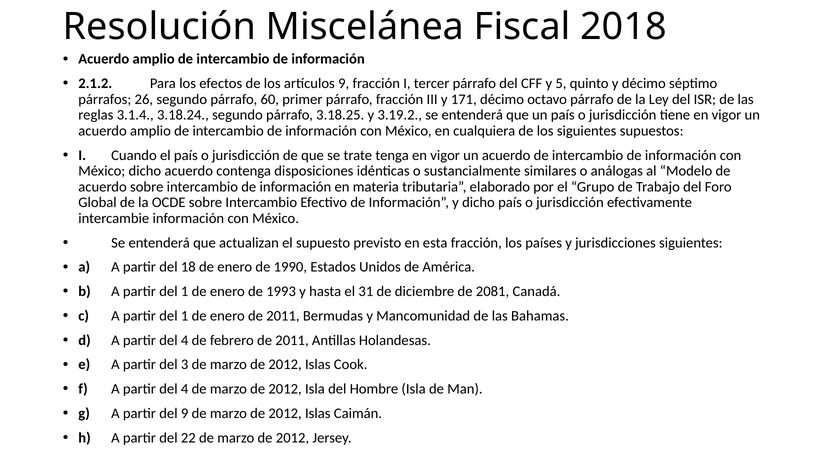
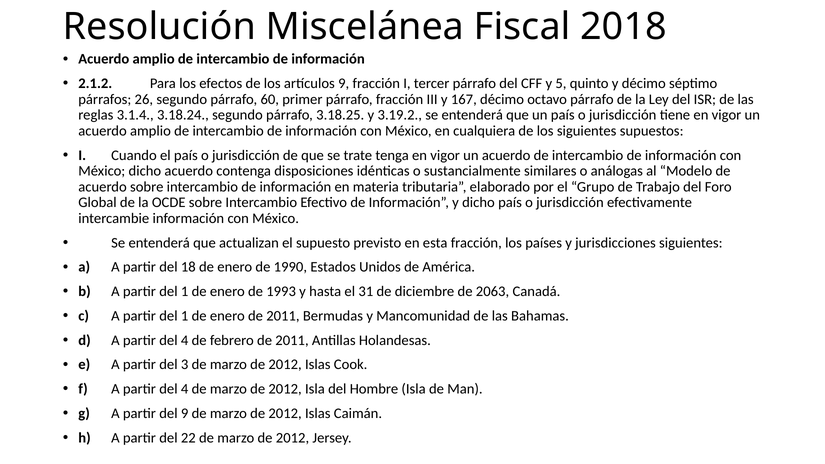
171: 171 -> 167 (464, 99)
2081: 2081 -> 2063 (493, 292)
